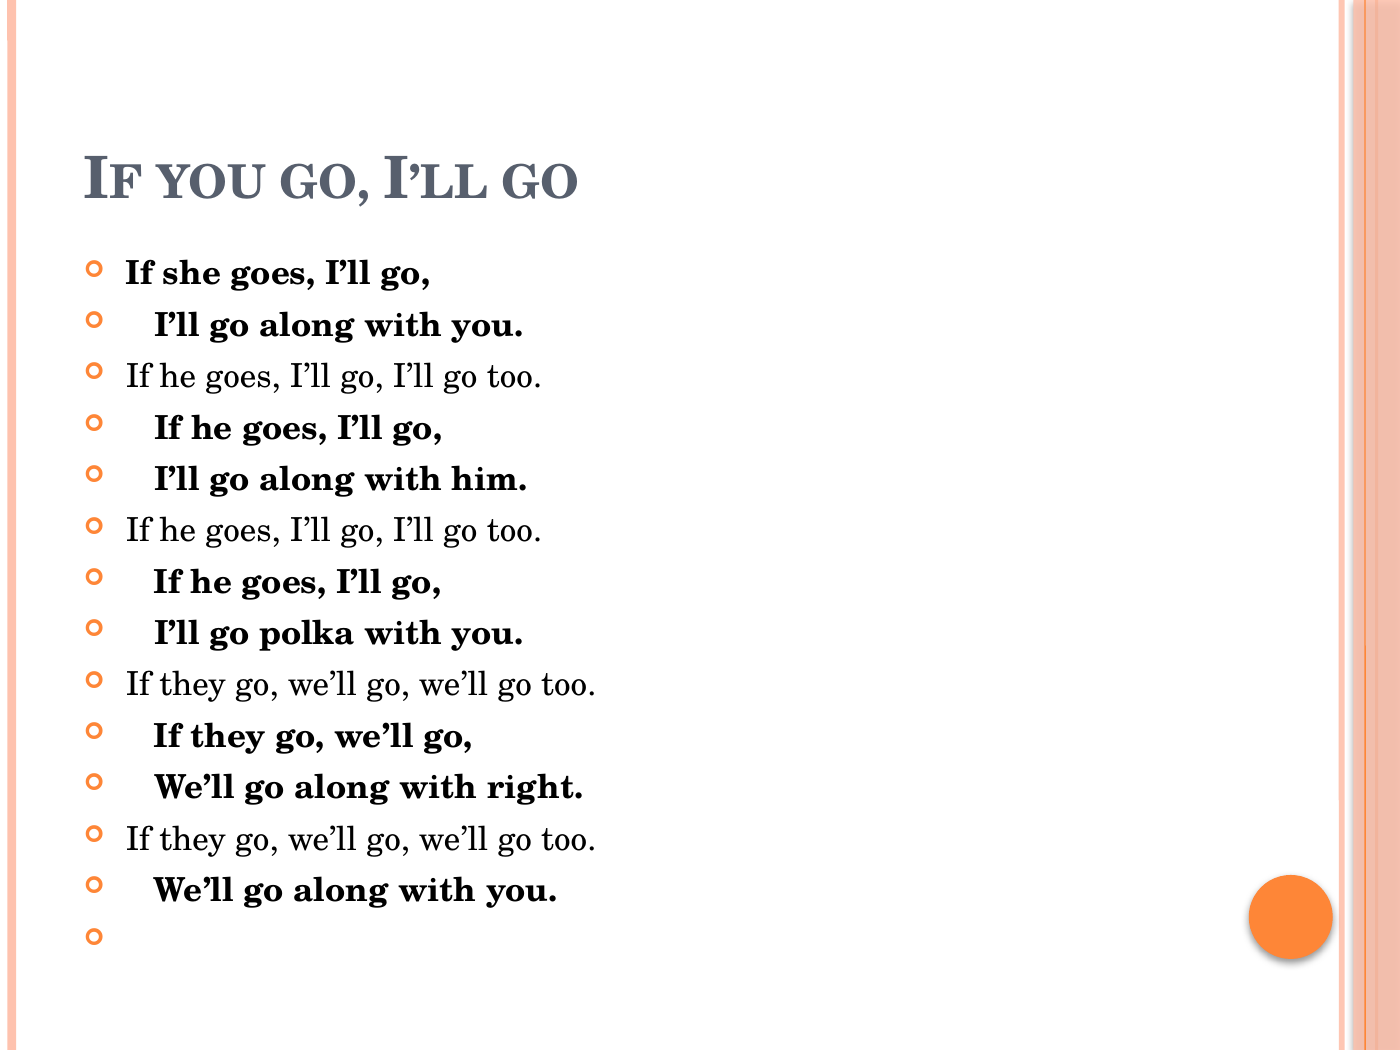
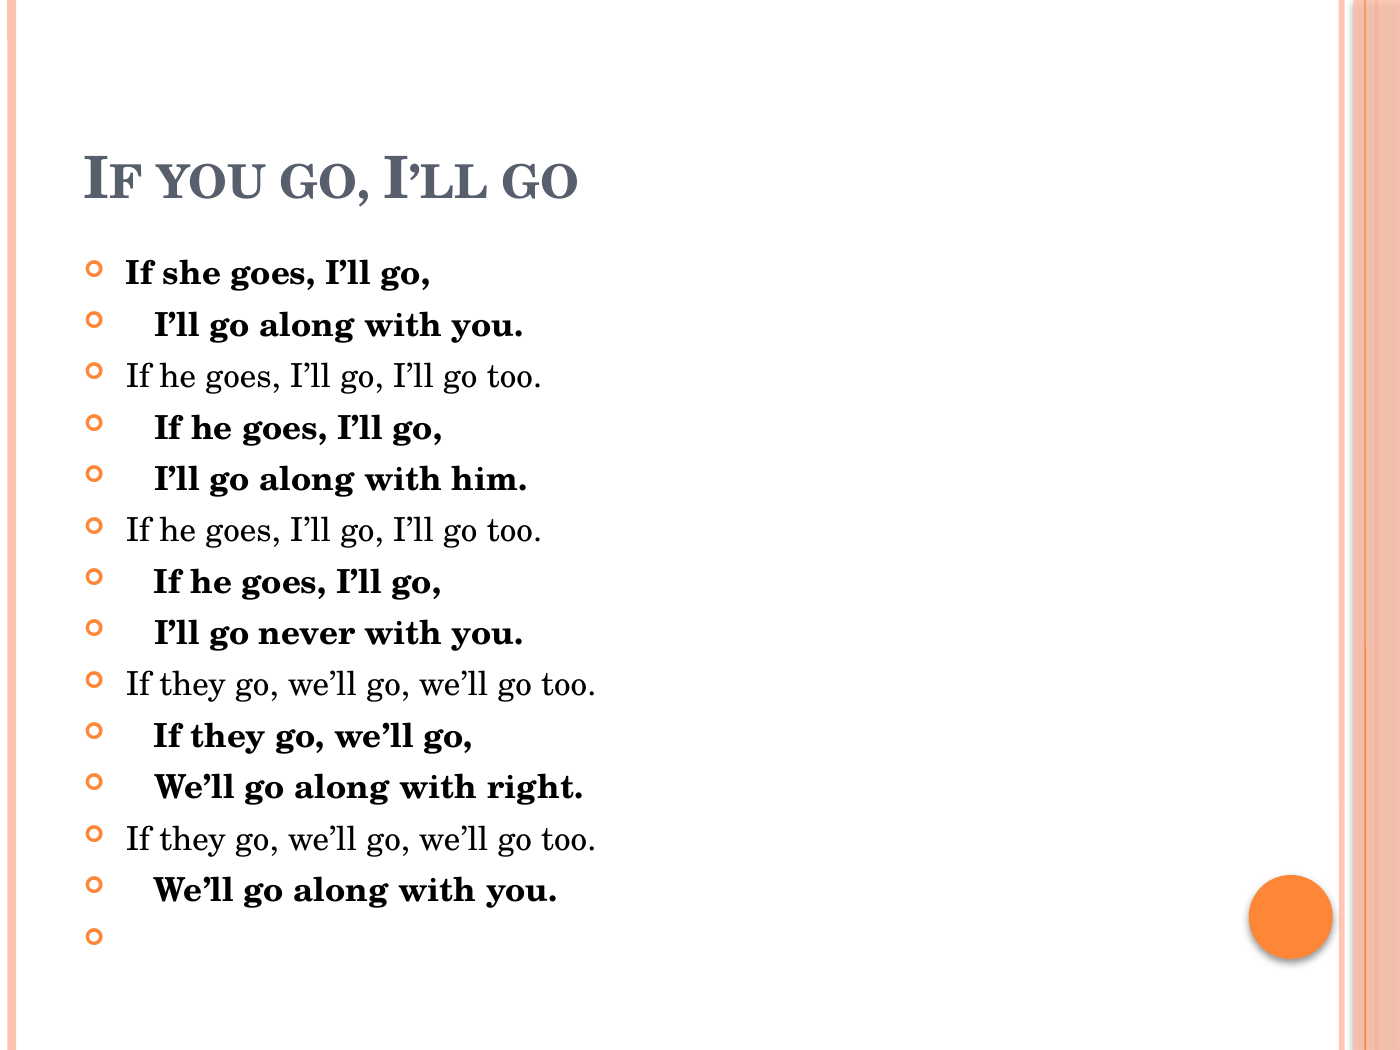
polka: polka -> never (307, 634)
